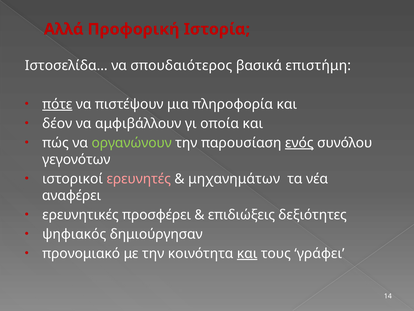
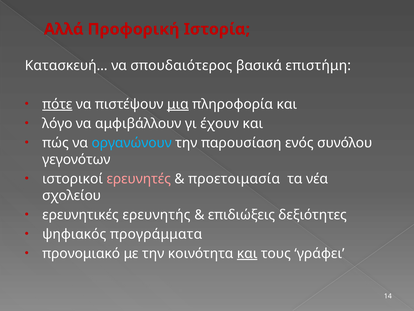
Ιστοσελίδα…: Ιστοσελίδα… -> Κατασκευή… (66, 65)
μια underline: none -> present (178, 104)
δέον: δέον -> λόγο (57, 123)
οποία: οποία -> έχουν (220, 123)
οργανώνουν colour: light green -> light blue (132, 143)
ενός underline: present -> none (299, 143)
μηχανημάτων: μηχανημάτων -> προετοιμασία (234, 179)
αναφέρει: αναφέρει -> σχολείου (72, 195)
προσφέρει: προσφέρει -> ερευνητής (156, 214)
δημιούργησαν: δημιούργησαν -> προγράμματα (156, 234)
